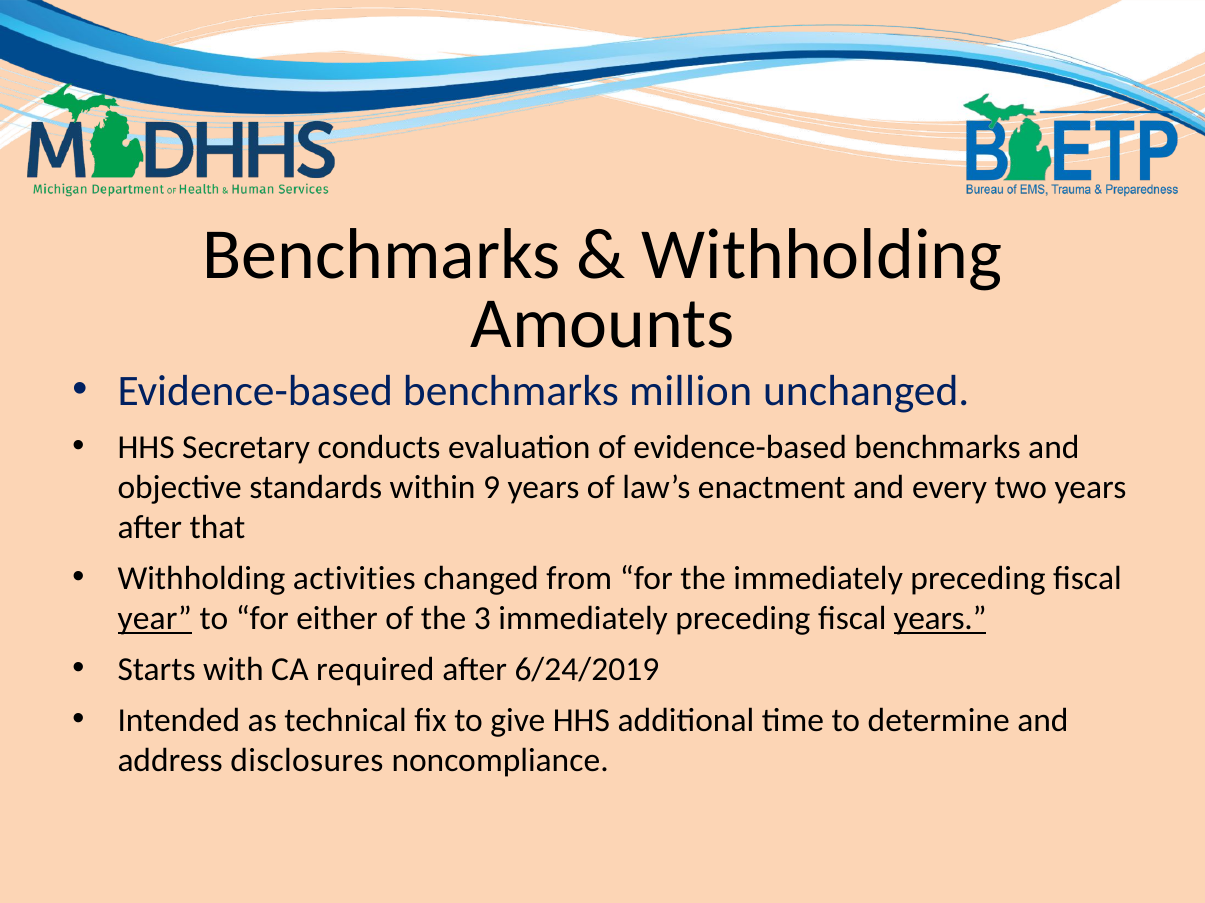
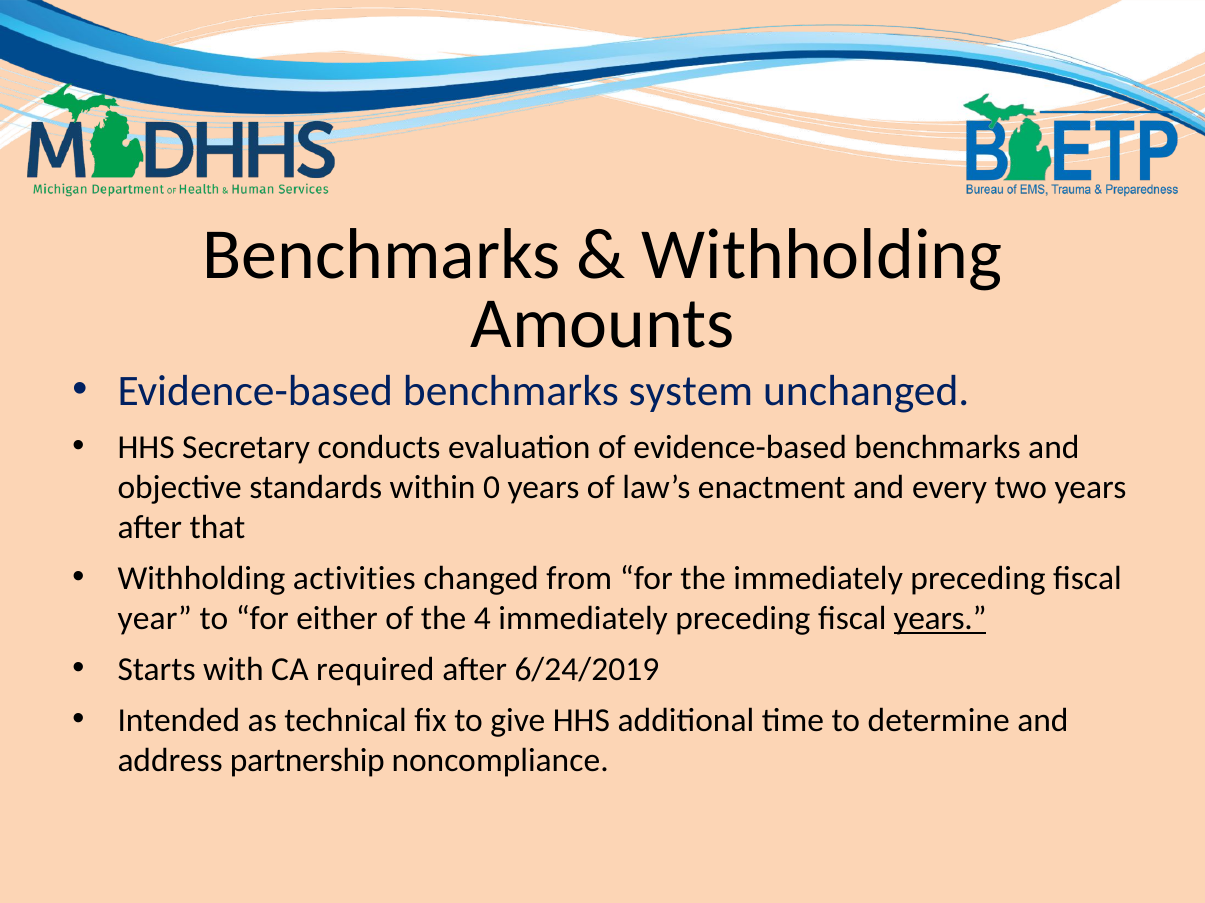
million: million -> system (691, 391)
9: 9 -> 0 (492, 488)
year underline: present -> none (155, 619)
3: 3 -> 4 (482, 619)
disclosures: disclosures -> partnership (307, 761)
